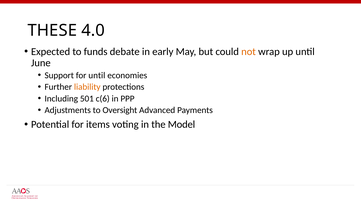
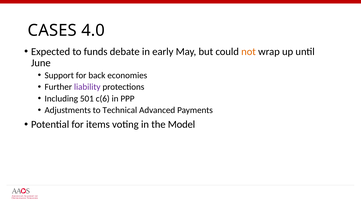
THESE: THESE -> CASES (52, 30)
for until: until -> back (97, 75)
liability colour: orange -> purple (87, 87)
Oversight: Oversight -> Technical (120, 110)
